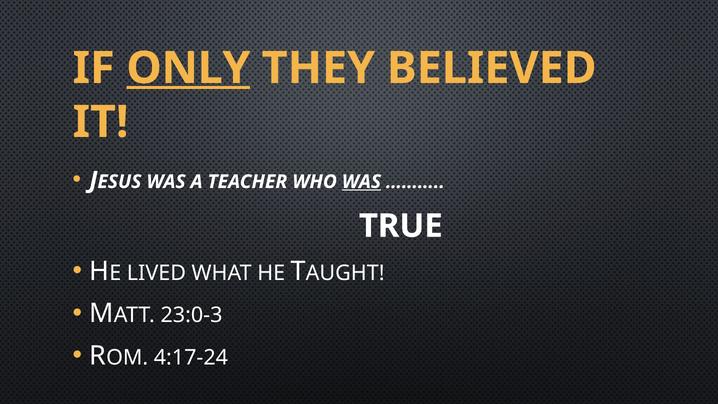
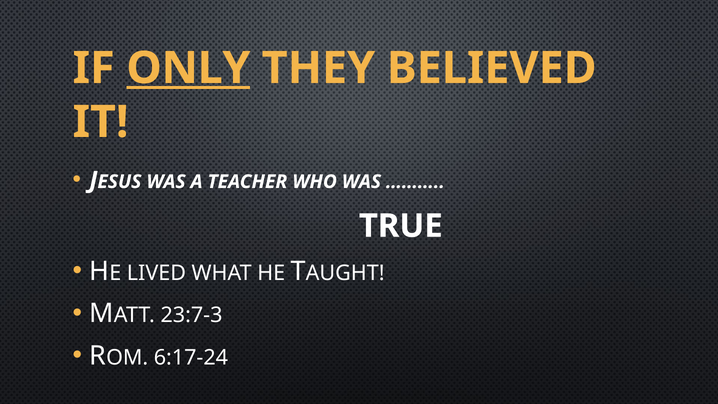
WAS underline: present -> none (361, 182)
23:0-3: 23:0-3 -> 23:7-3 (191, 315)
4:17-24: 4:17-24 -> 6:17-24 (191, 357)
